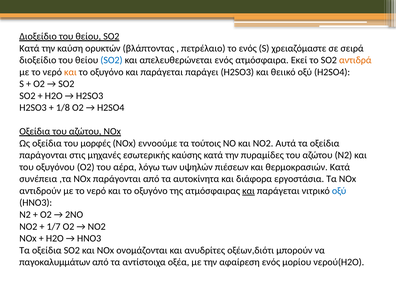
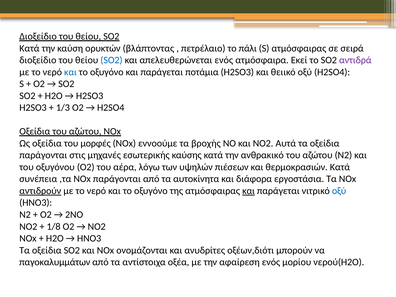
το ενός: ενός -> πάλι (248, 48)
S χρειαζόμαστε: χρειαζόμαστε -> ατμόσφαιρας (299, 48)
αντιδρά colour: orange -> purple (355, 60)
και colour: orange -> blue (70, 72)
παράγει: παράγει -> ποτάμια (202, 72)
1/8: 1/8 -> 1/3 (63, 108)
τούτοις: τούτοις -> βροχής (206, 143)
πυραμίδες: πυραμίδες -> ανθρακικό (262, 155)
αντιδρούν underline: none -> present (40, 191)
1/7: 1/7 -> 1/8 (54, 226)
